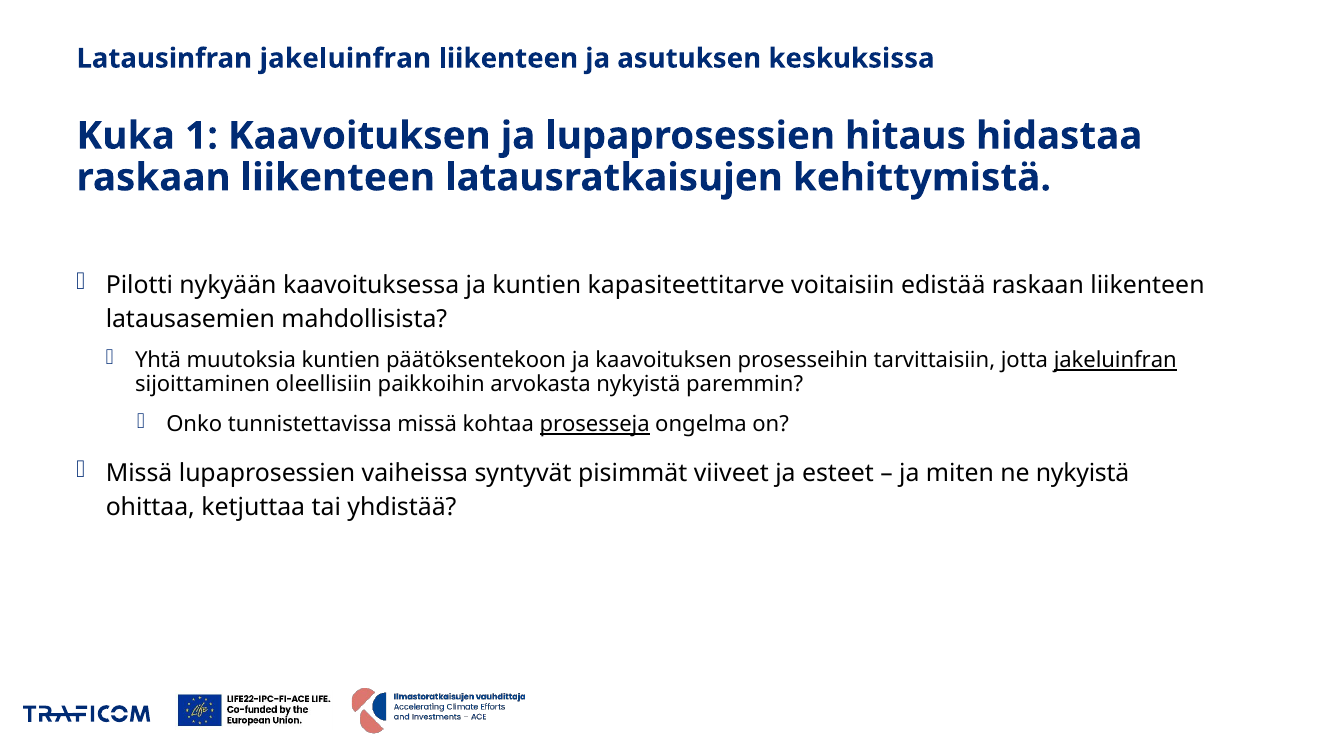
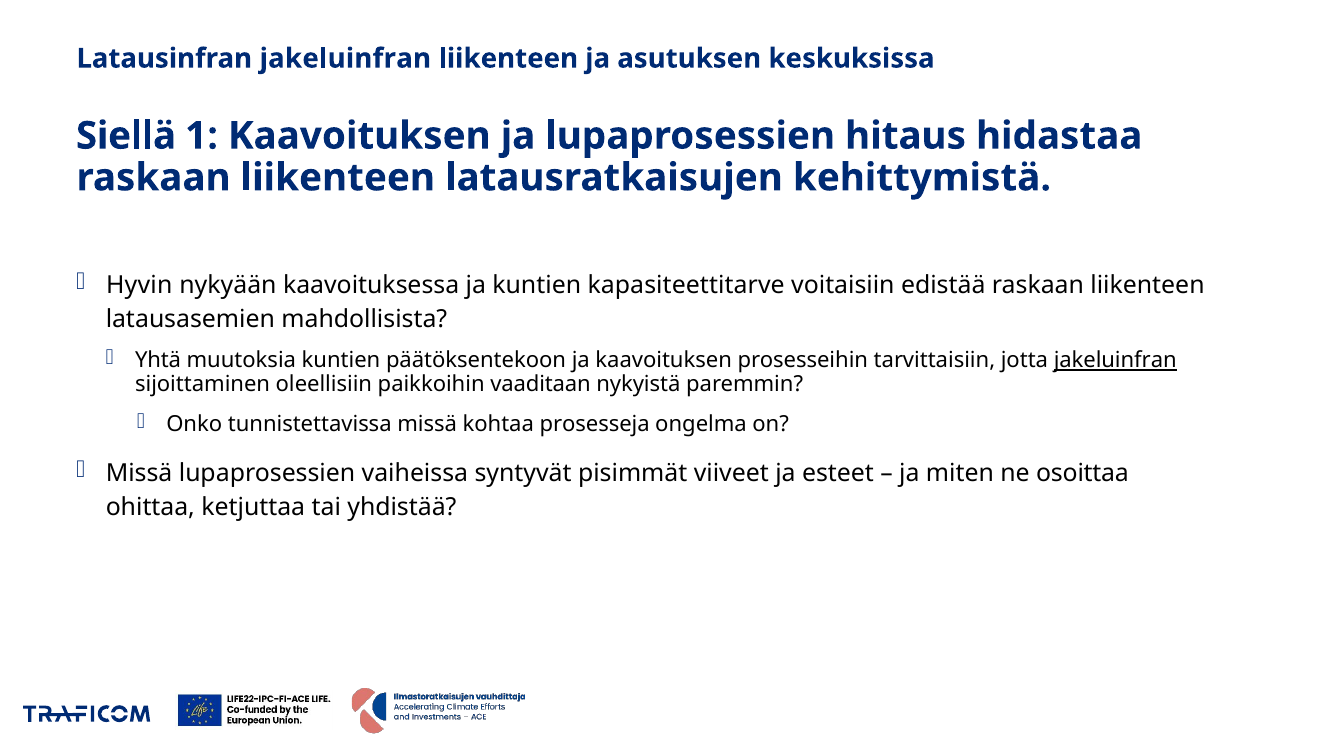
Kuka: Kuka -> Siellä (126, 136)
Pilotti: Pilotti -> Hyvin (139, 285)
arvokasta: arvokasta -> vaaditaan (541, 384)
prosesseja underline: present -> none (595, 425)
ne nykyistä: nykyistä -> osoittaa (1083, 474)
